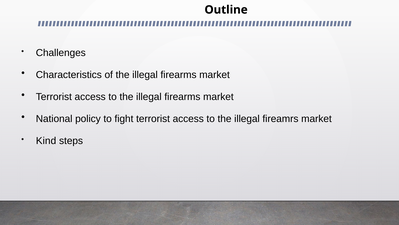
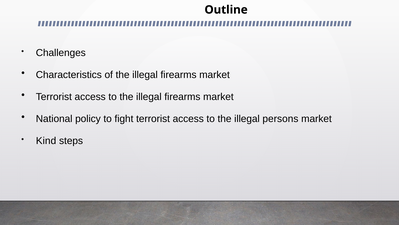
fireamrs: fireamrs -> persons (280, 119)
